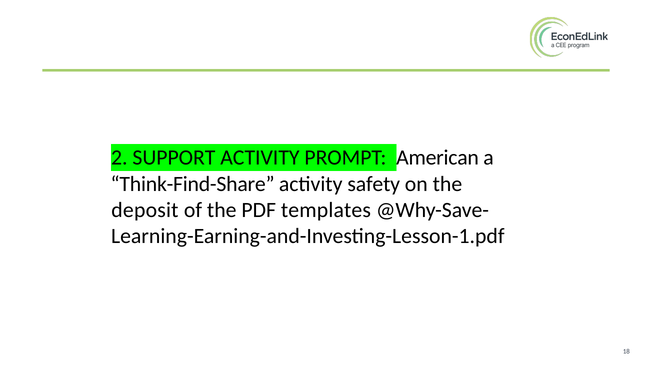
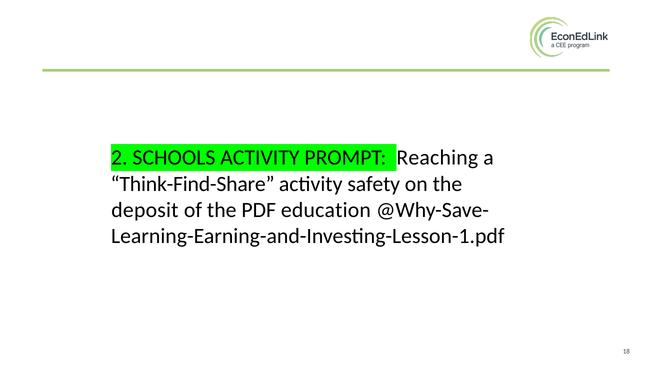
SUPPORT: SUPPORT -> SCHOOLS (174, 158)
American: American -> Reaching (437, 158)
templates: templates -> education (326, 210)
